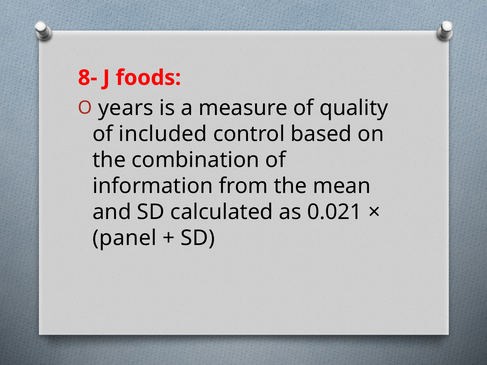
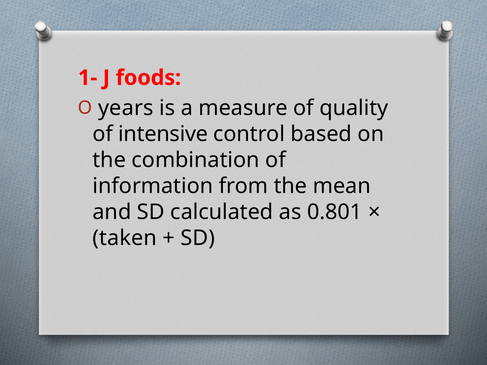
8-: 8- -> 1- (88, 78)
included: included -> intensive (163, 134)
0.021: 0.021 -> 0.801 (335, 212)
panel: panel -> taken (125, 238)
